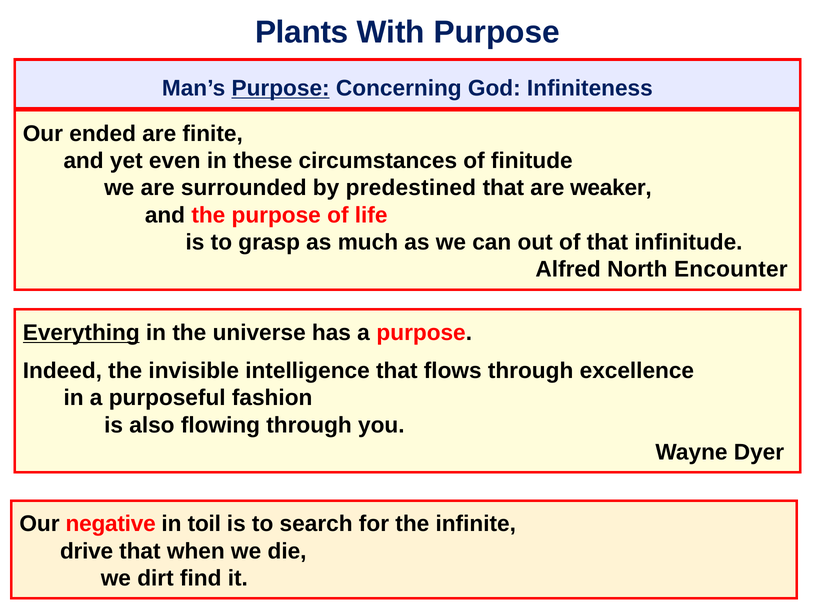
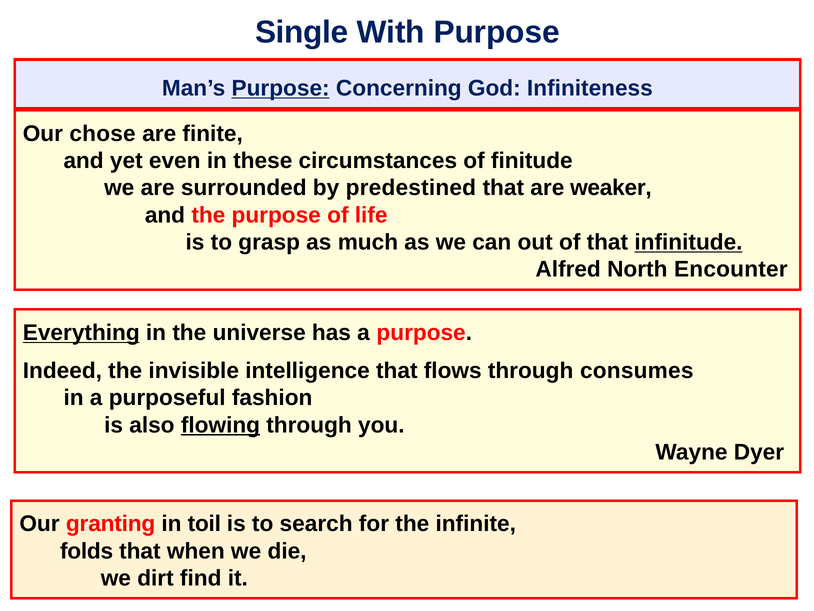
Plants: Plants -> Single (302, 32)
ended: ended -> chose (103, 133)
infinitude underline: none -> present (688, 242)
excellence: excellence -> consumes (637, 370)
flowing underline: none -> present (220, 425)
negative: negative -> granting (111, 523)
drive: drive -> folds (87, 551)
